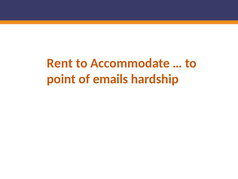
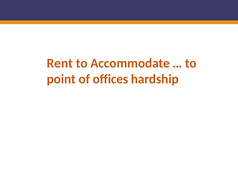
emails: emails -> offices (110, 79)
